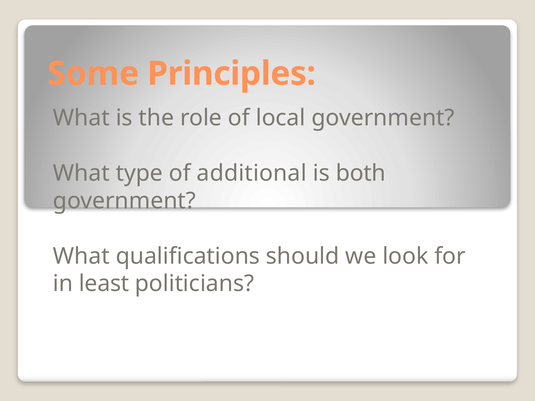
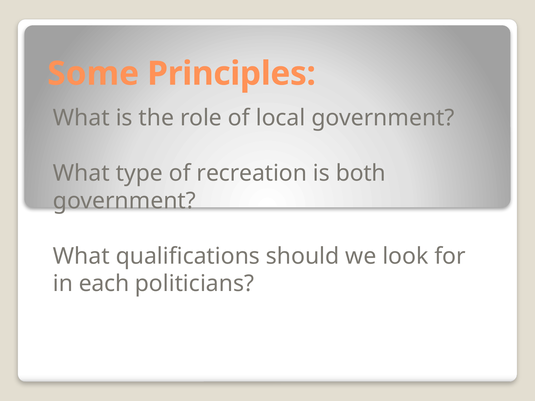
additional: additional -> recreation (252, 173)
least: least -> each (104, 284)
